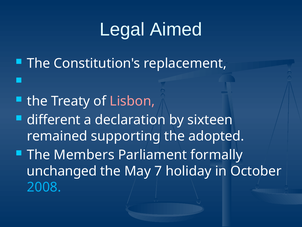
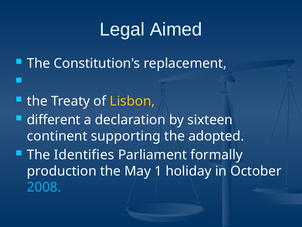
Lisbon colour: pink -> yellow (132, 101)
remained: remained -> continent (57, 136)
Members: Members -> Identifies (84, 155)
unchanged: unchanged -> production (62, 171)
7: 7 -> 1 (158, 171)
